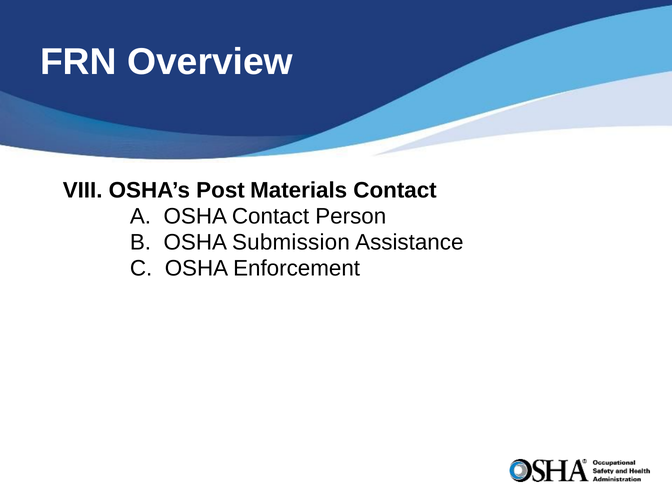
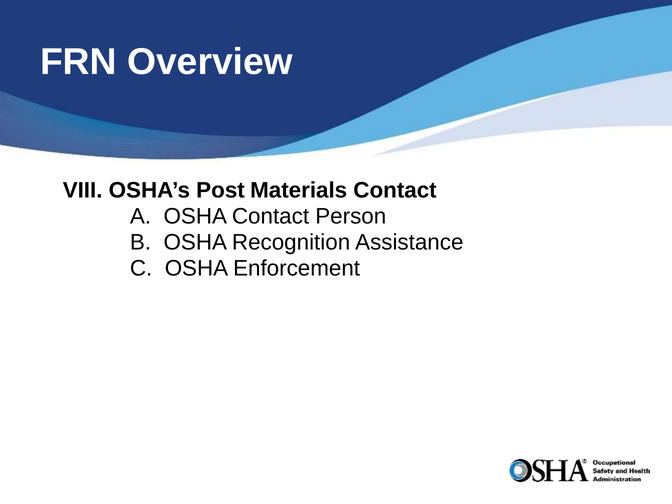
Submission: Submission -> Recognition (291, 242)
